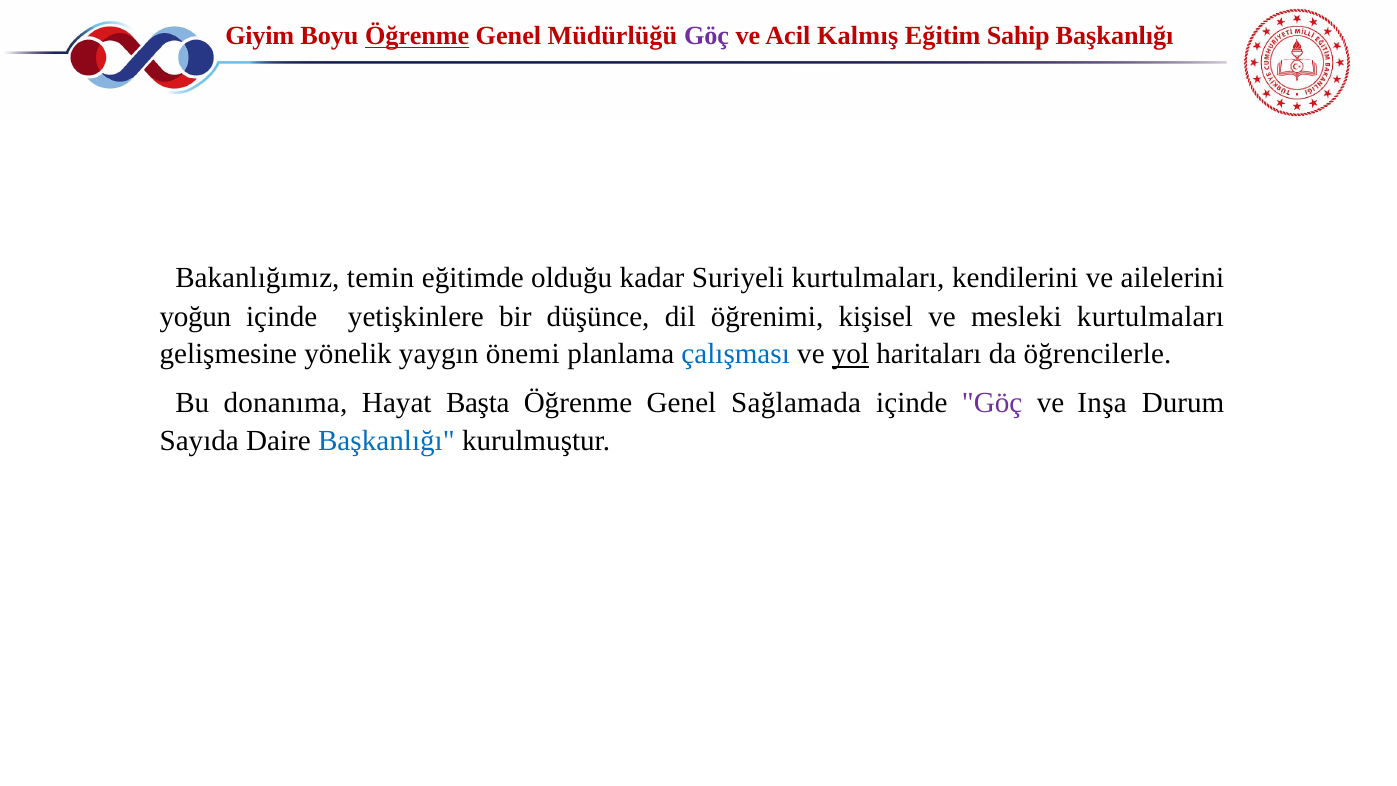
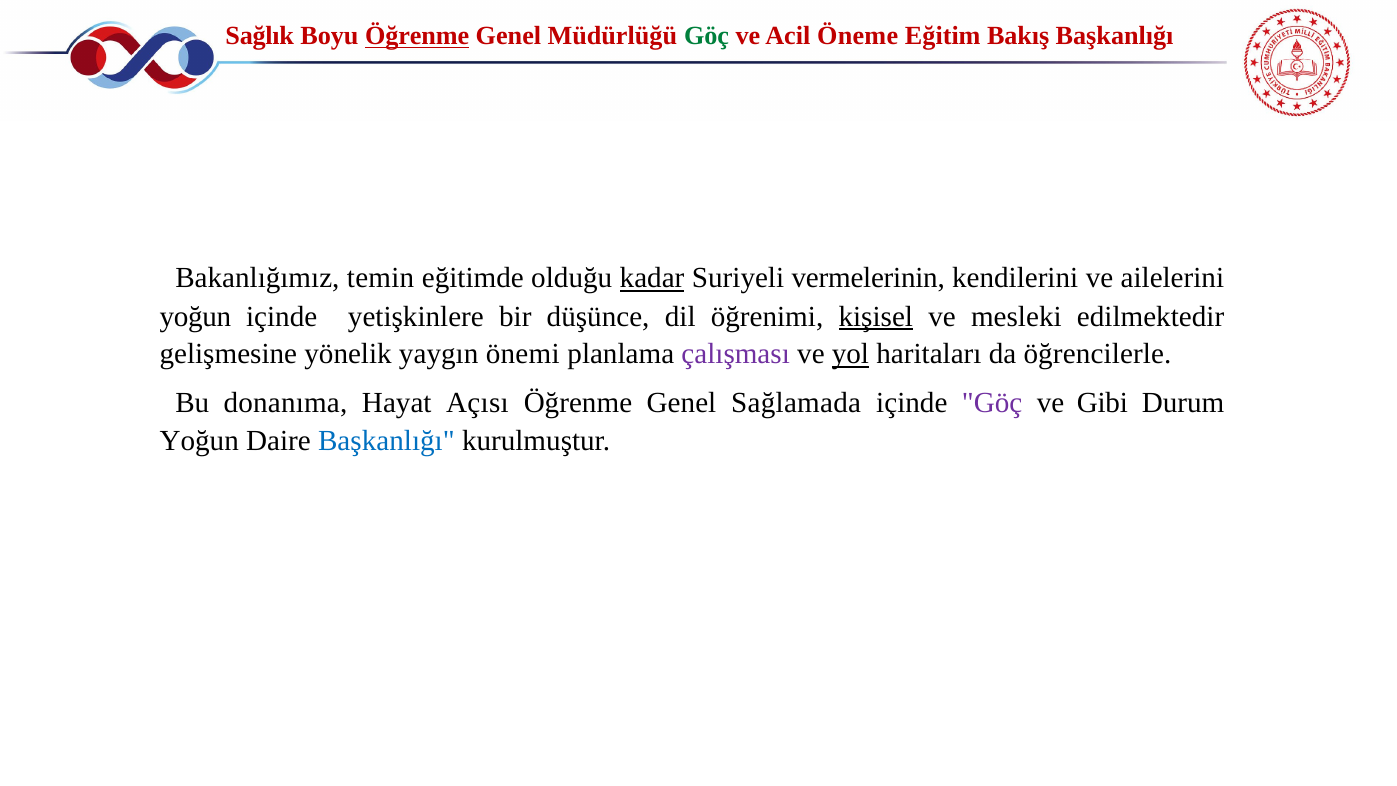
Giyim: Giyim -> Sağlık (260, 36)
Göç colour: purple -> green (707, 36)
Kalmış: Kalmış -> Öneme (858, 36)
Sahip: Sahip -> Bakış (1018, 36)
kadar underline: none -> present (652, 278)
Suriyeli kurtulmaları: kurtulmaları -> vermelerinin (868, 278)
kişisel underline: none -> present (876, 317)
mesleki kurtulmaları: kurtulmaları -> edilmektedir (1151, 317)
çalışması colour: blue -> purple (736, 354)
Başta: Başta -> Açısı (477, 403)
Inşa: Inşa -> Gibi (1102, 403)
Sayıda: Sayıda -> Yoğun (199, 441)
